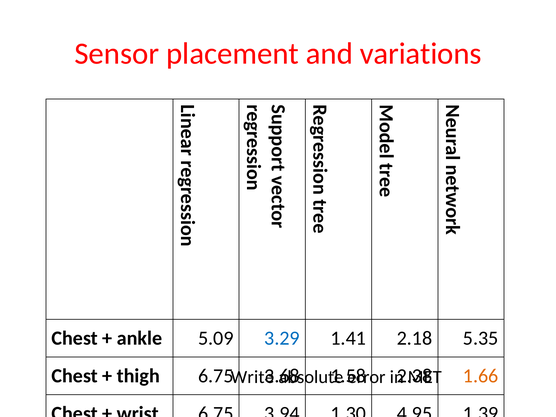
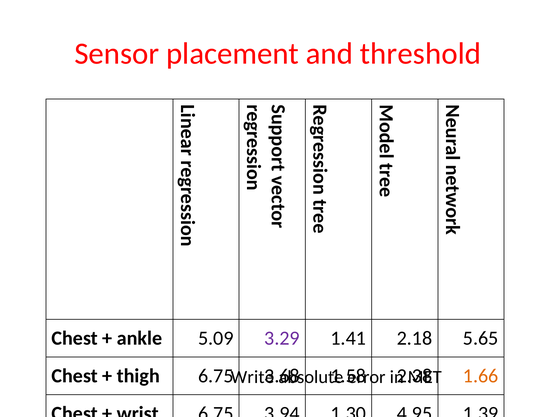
variations: variations -> threshold (421, 54)
3.29 colour: blue -> purple (282, 338)
5.35: 5.35 -> 5.65 (481, 338)
